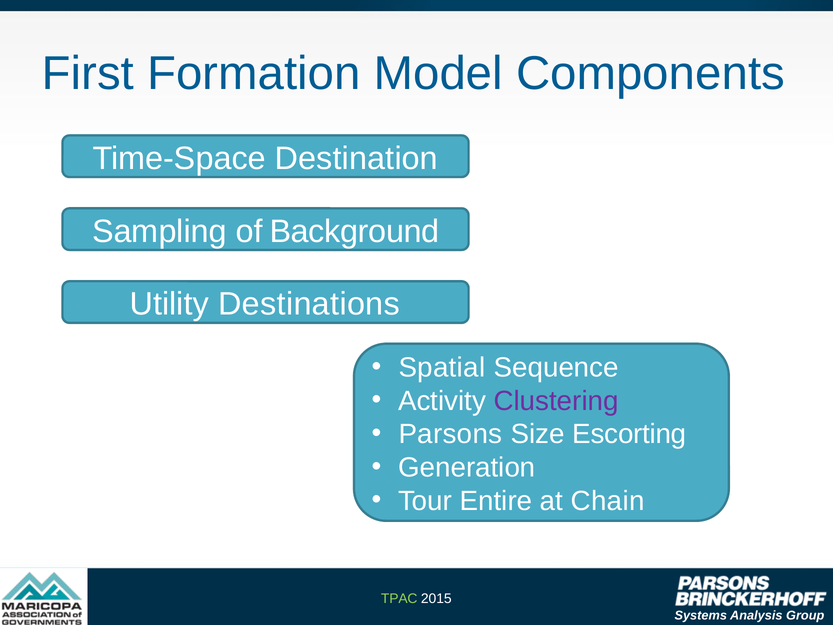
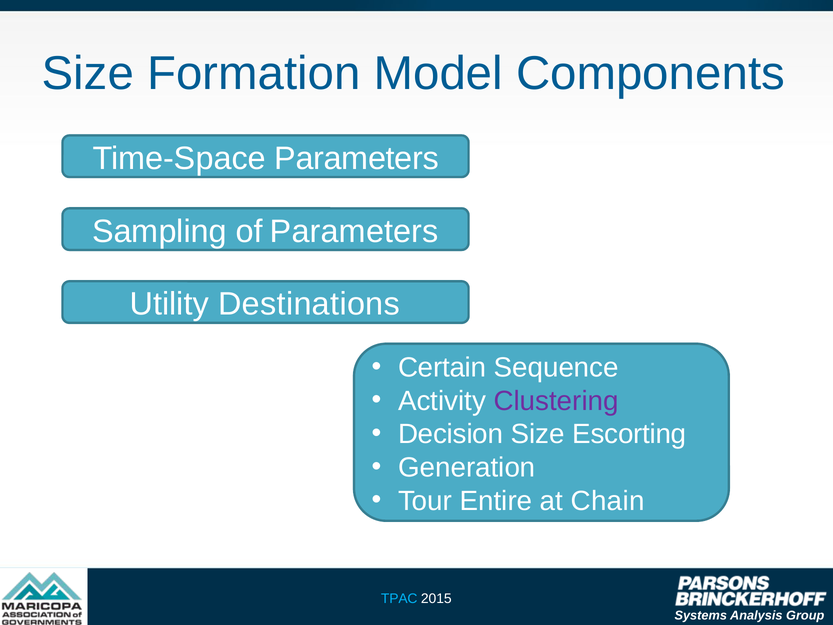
First: First -> Size (88, 73)
Time-Space Destination: Destination -> Parameters (357, 158)
of Background: Background -> Parameters (354, 231)
Spatial: Spatial -> Certain (442, 367)
Parsons: Parsons -> Decision (451, 434)
TPAC colour: light green -> light blue (399, 599)
